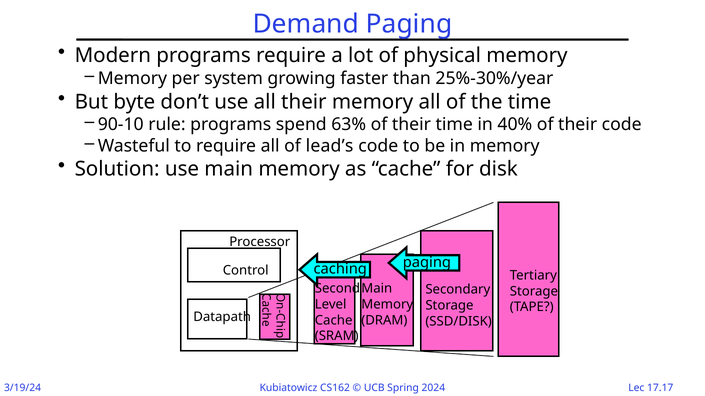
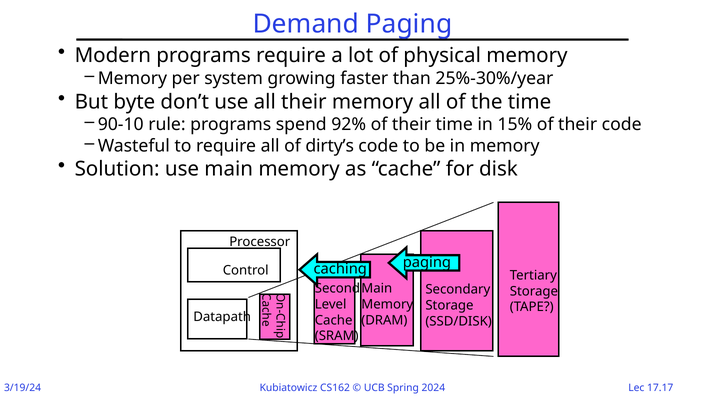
63%: 63% -> 92% (349, 125)
40%: 40% -> 15% (515, 125)
lead’s: lead’s -> dirty’s (330, 146)
